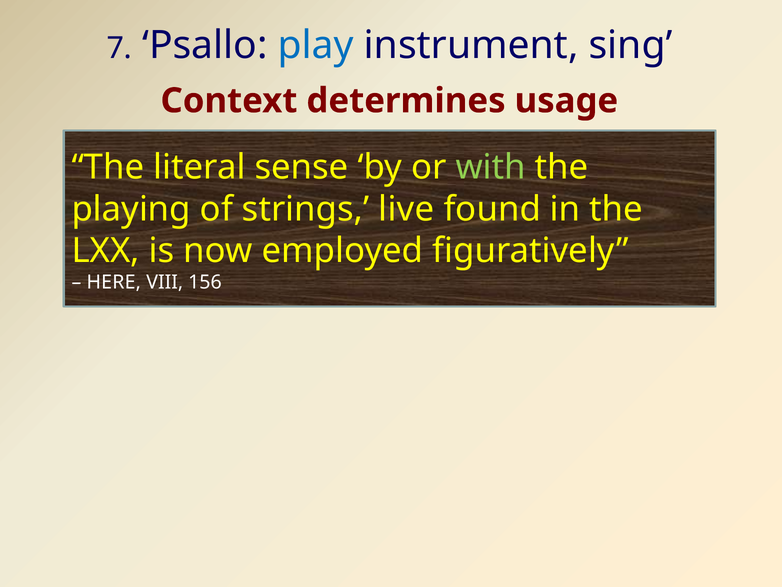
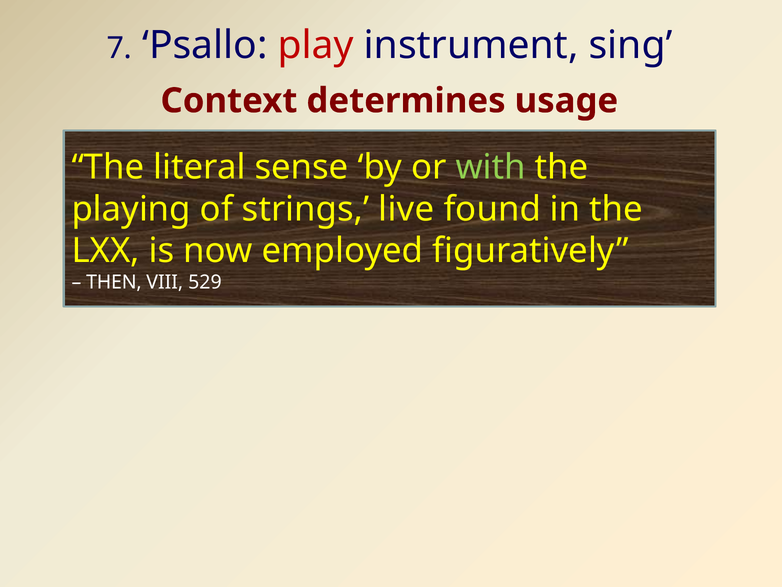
play colour: blue -> red (316, 45)
HERE: HERE -> THEN (114, 282)
156: 156 -> 529 (205, 282)
